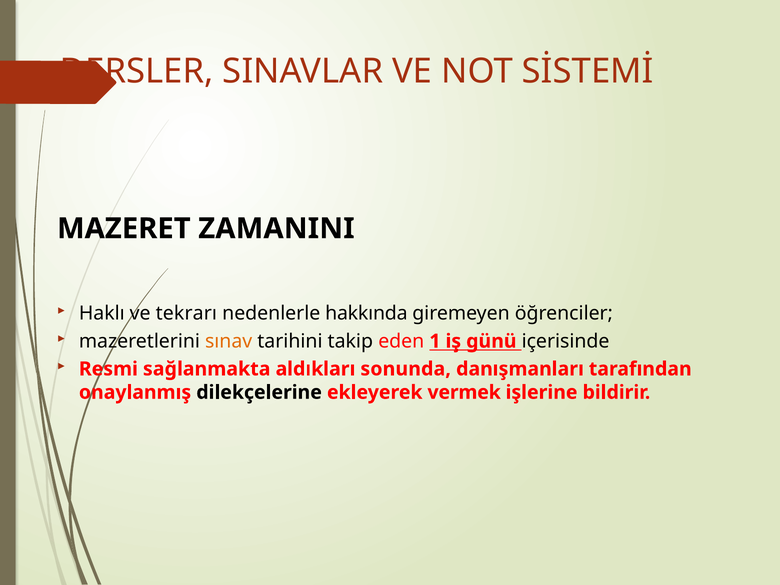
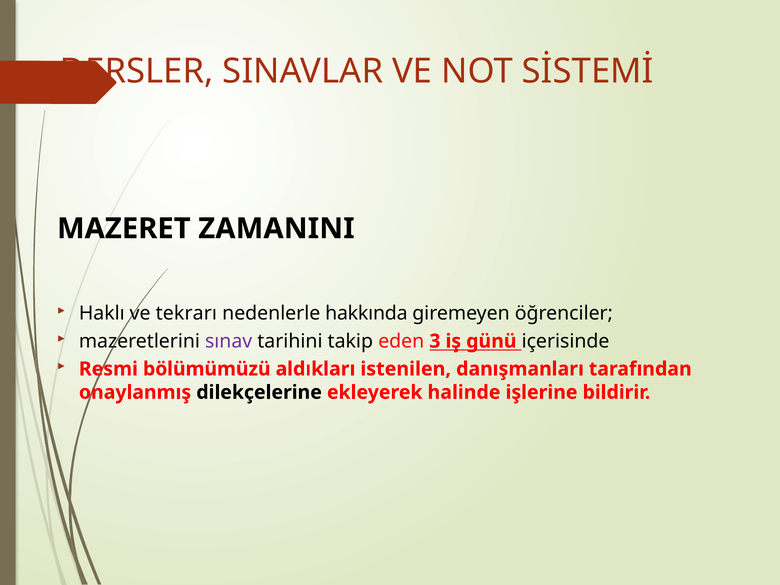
sınav colour: orange -> purple (229, 341)
1: 1 -> 3 (435, 341)
sağlanmakta: sağlanmakta -> bölümümüzü (207, 369)
sonunda: sonunda -> istenilen (406, 369)
vermek: vermek -> halinde (464, 392)
